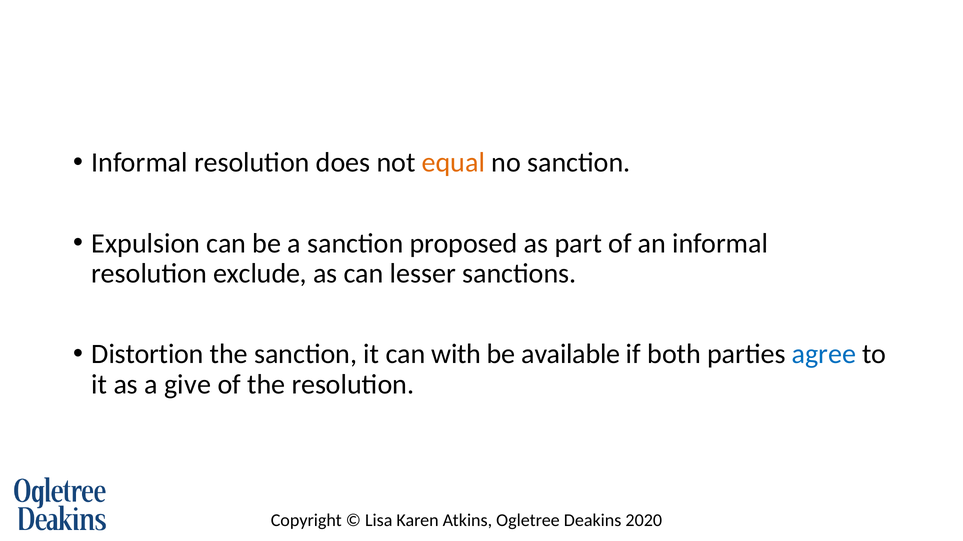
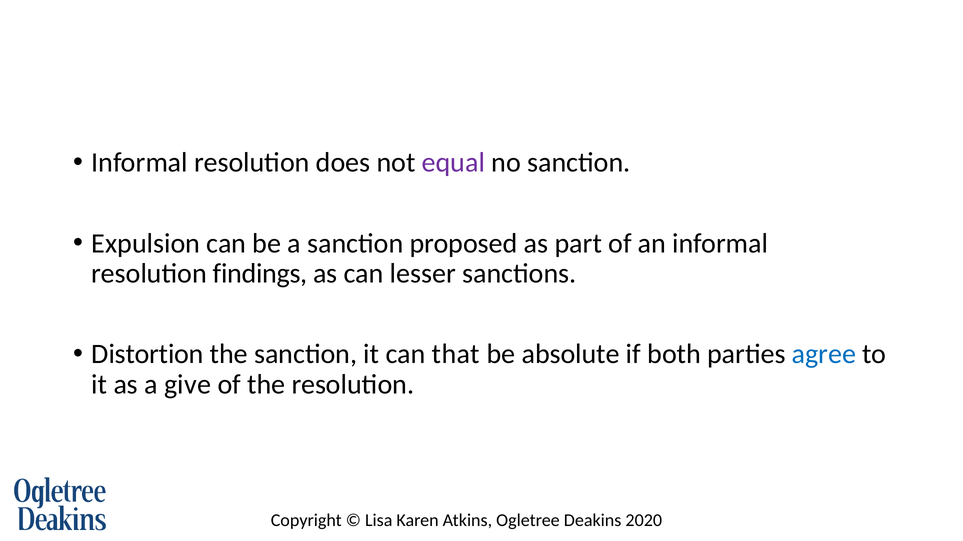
equal colour: orange -> purple (453, 163)
exclude: exclude -> findings (260, 274)
with: with -> that (456, 355)
available: available -> absolute (571, 355)
